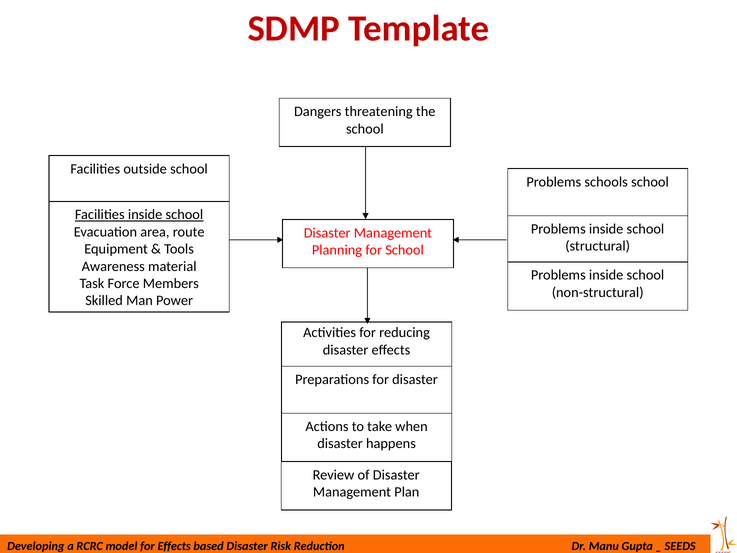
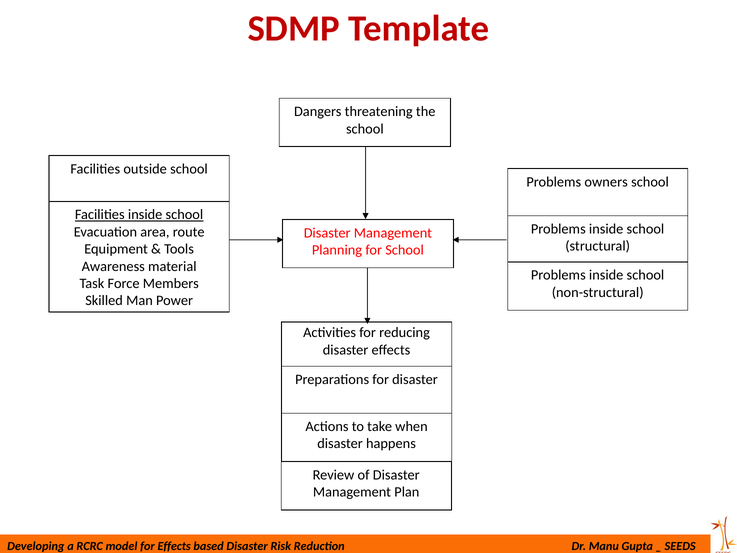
schools: schools -> owners (606, 182)
